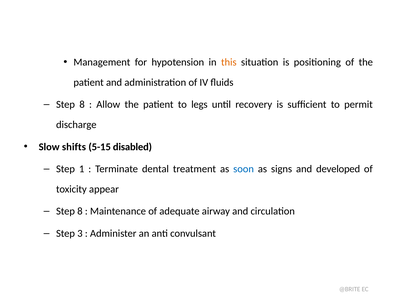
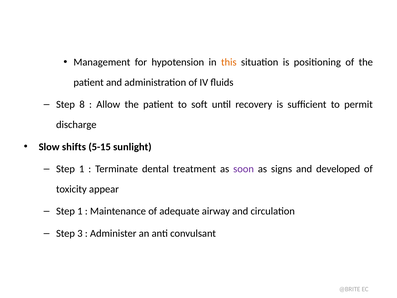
legs: legs -> soft (199, 104)
disabled: disabled -> sunlight (132, 147)
soon colour: blue -> purple (244, 169)
8: 8 -> 1 (80, 211)
